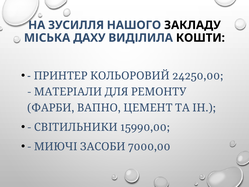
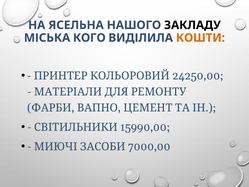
ЗУСИЛЛЯ: ЗУСИЛЛЯ -> ЯСЕЛЬНА (76, 25)
ДАХУ: ДАХУ -> КОГО (89, 38)
КОШТИ colour: black -> orange (200, 38)
